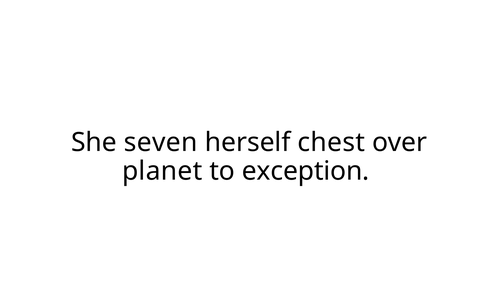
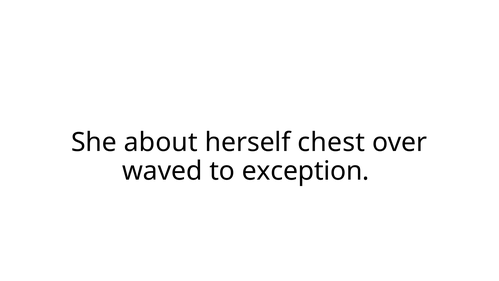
seven: seven -> about (161, 142)
planet: planet -> waved (162, 171)
